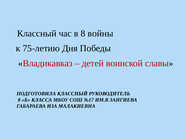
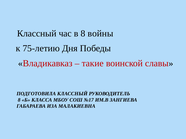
детей: детей -> такие (93, 63)
